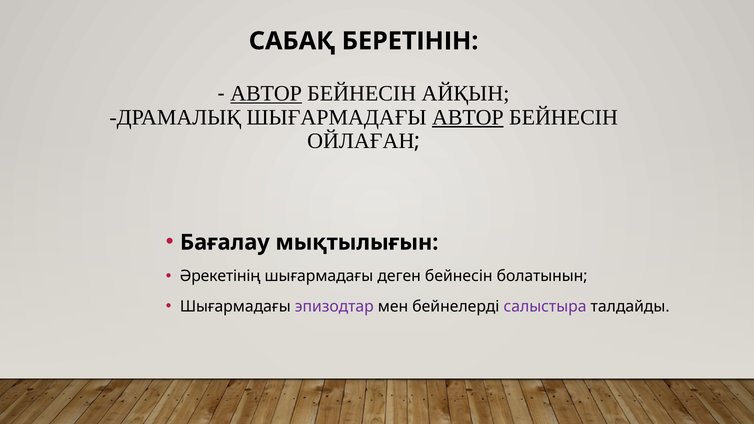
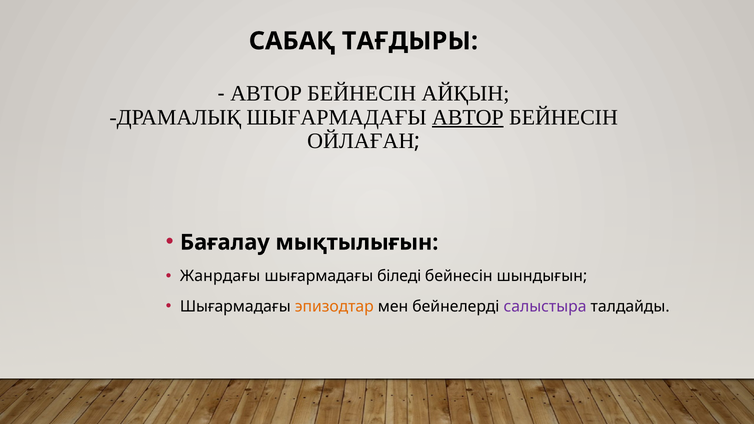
БЕРЕТІНІН: БЕРЕТІНІН -> ТАҒДЫРЫ (410, 41)
АВТОР underline: present -> none (266, 94)
Әрекетінің: Әрекетінің -> Жанрдағы (220, 276)
деген: деген -> біледі (399, 276)
болатынын: болатынын -> шындығын (542, 276)
эпизодтар colour: purple -> orange (334, 307)
